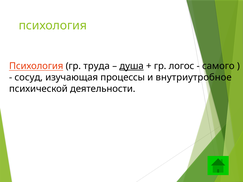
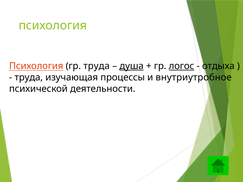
логос underline: none -> present (181, 66)
самого: самого -> отдыха (218, 66)
сосуд: сосуд -> труда (29, 77)
